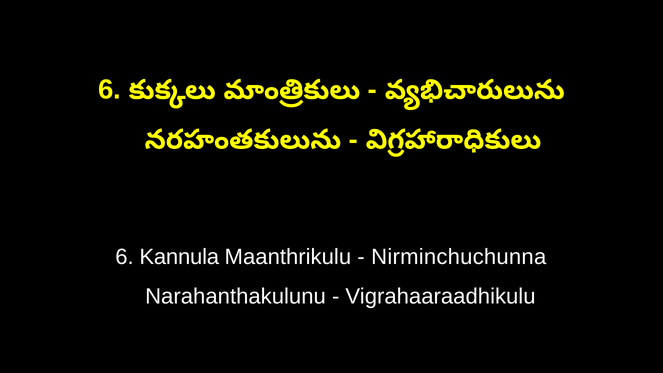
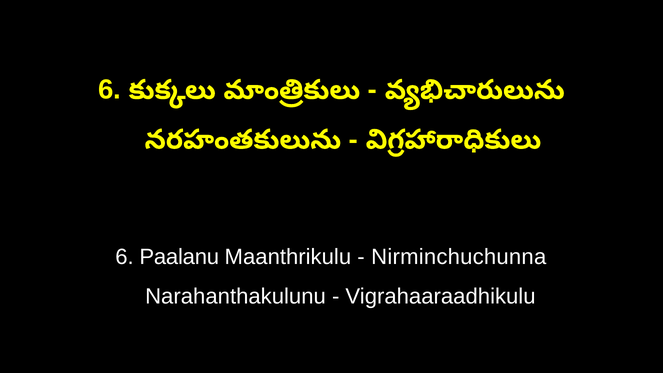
Kannula: Kannula -> Paalanu (179, 257)
